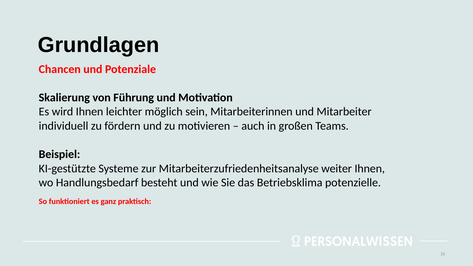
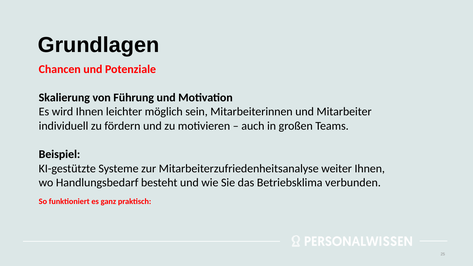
potenzielle: potenzielle -> verbunden (353, 183)
